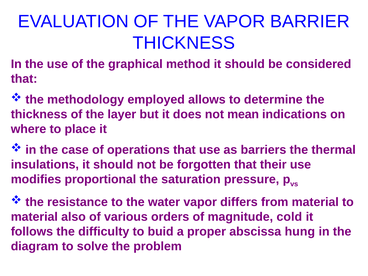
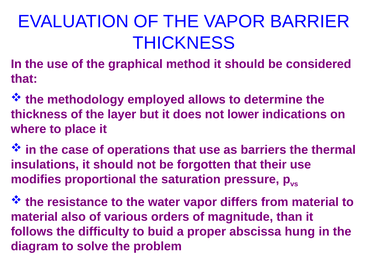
mean: mean -> lower (243, 114)
cold: cold -> than (289, 217)
